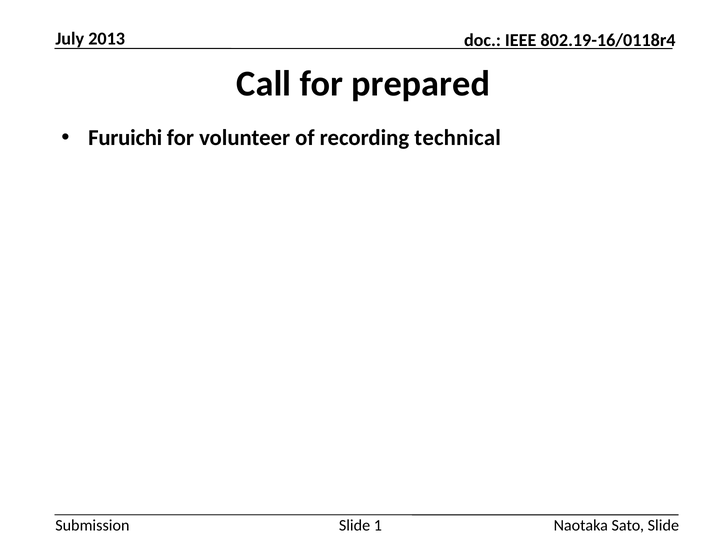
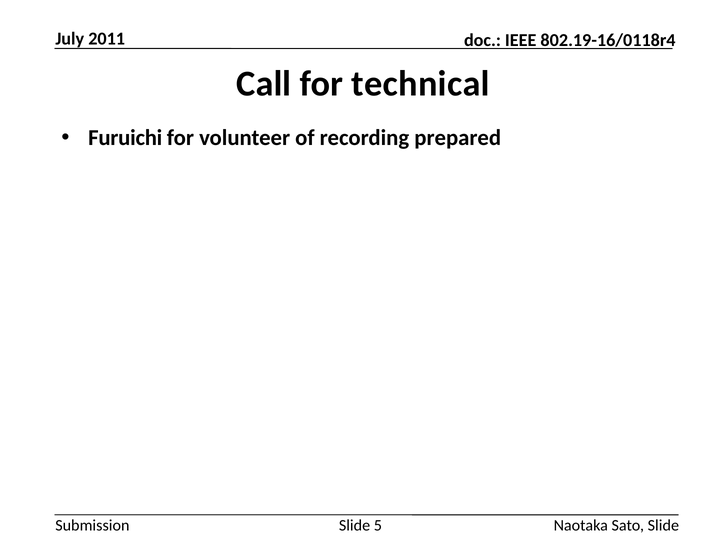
2013: 2013 -> 2011 (107, 39)
prepared: prepared -> technical (421, 84)
technical: technical -> prepared (458, 138)
1: 1 -> 5 (378, 526)
